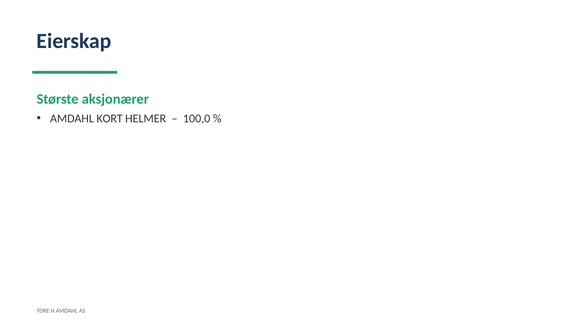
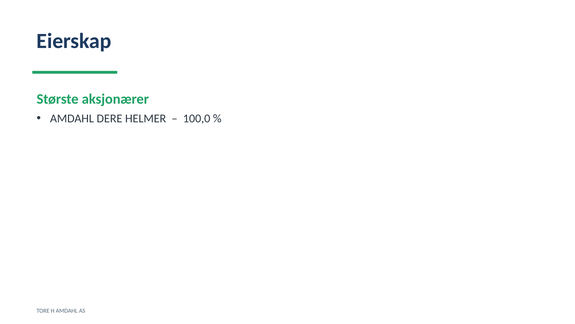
KORT: KORT -> DERE (110, 118)
